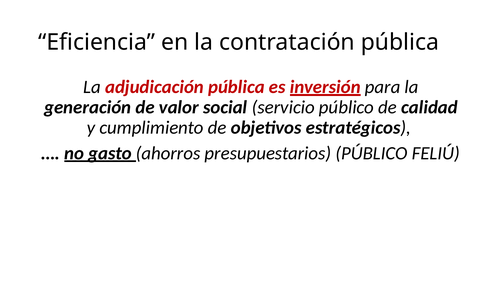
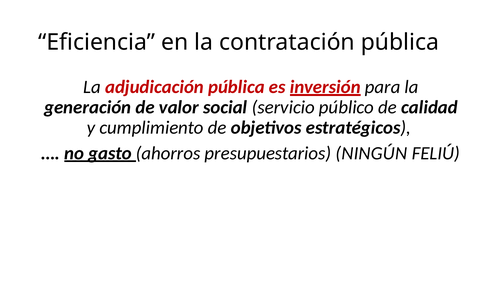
presupuestarios PÚBLICO: PÚBLICO -> NINGÚN (371, 153)
